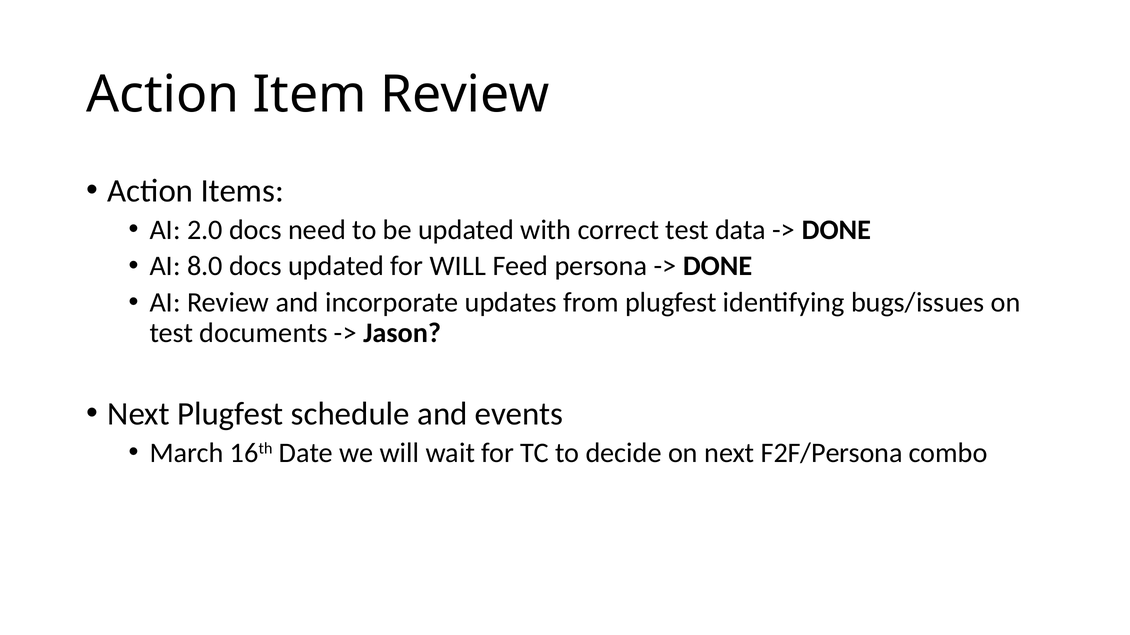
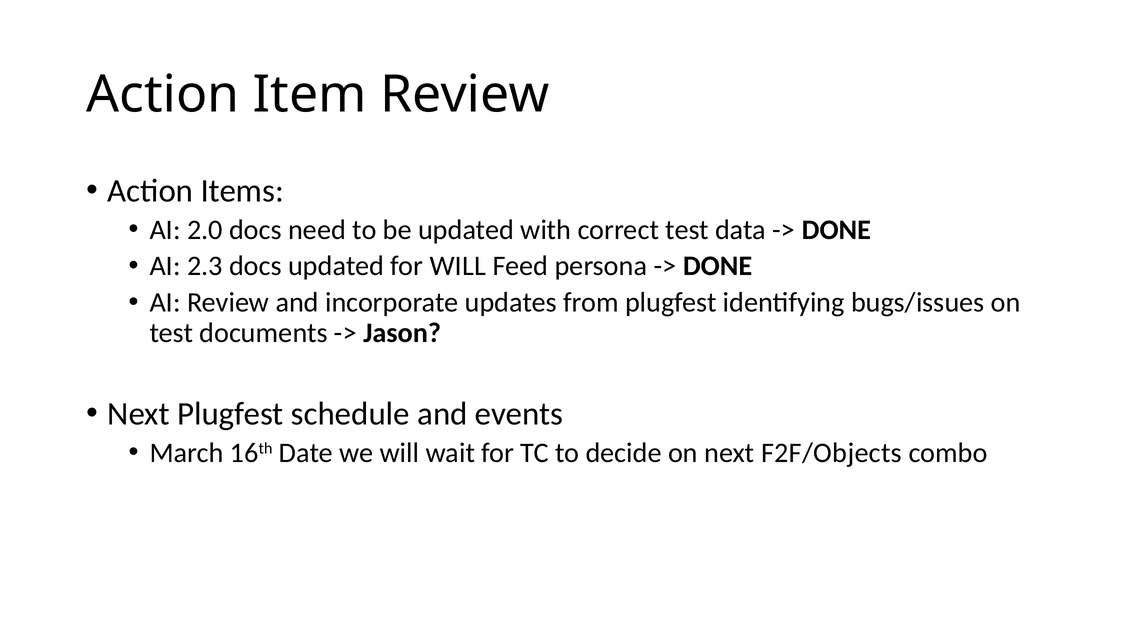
8.0: 8.0 -> 2.3 (205, 266)
F2F/Persona: F2F/Persona -> F2F/Objects (831, 453)
